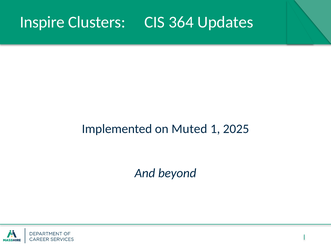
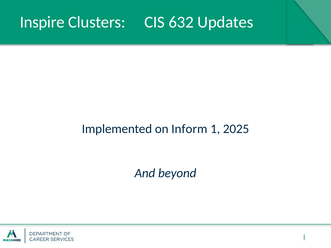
364: 364 -> 632 (181, 22)
Muted: Muted -> Inform (189, 129)
